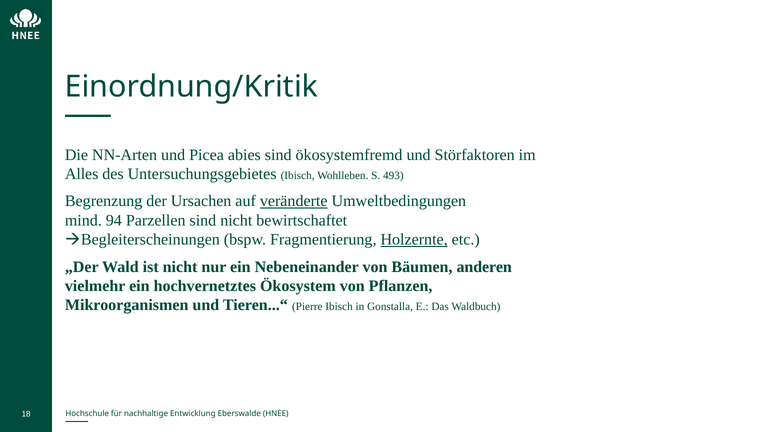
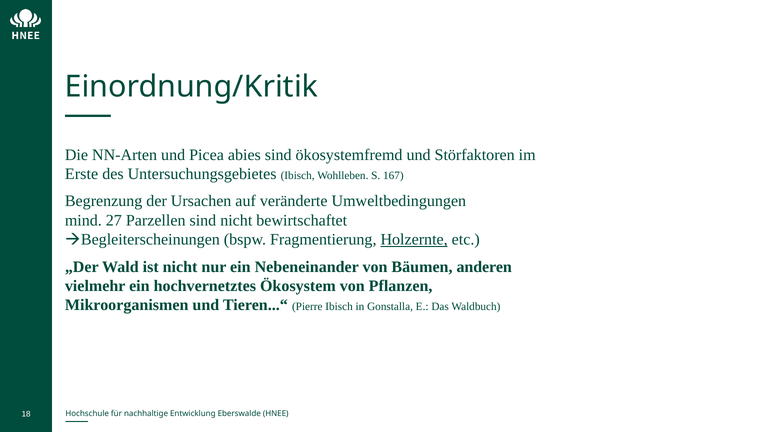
Alles: Alles -> Erste (82, 174)
493: 493 -> 167 (393, 176)
veränderte underline: present -> none (294, 201)
94: 94 -> 27 (114, 221)
